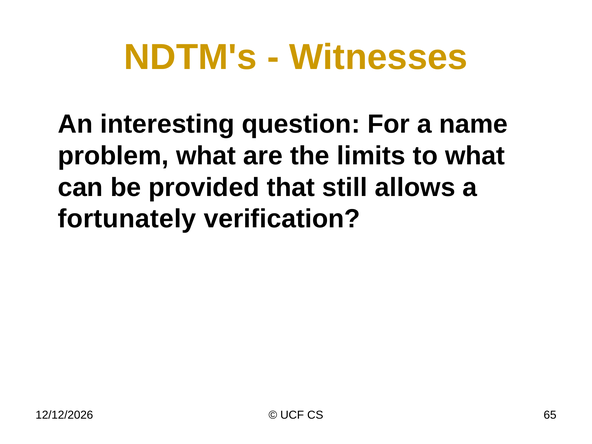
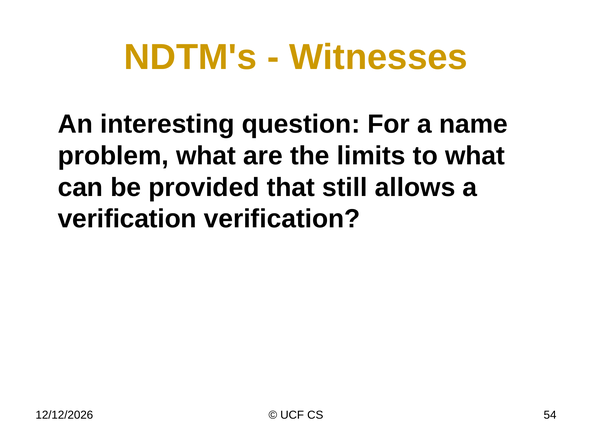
fortunately: fortunately -> verification (127, 219)
65: 65 -> 54 (550, 415)
